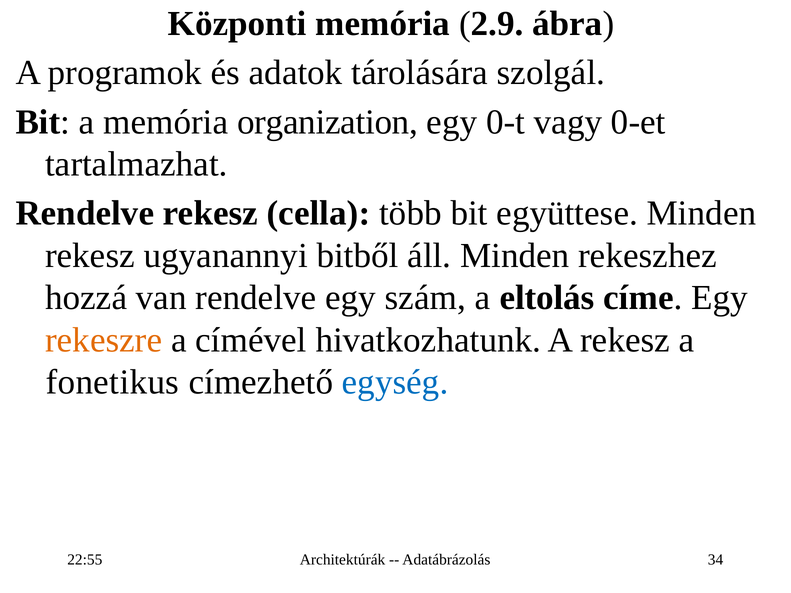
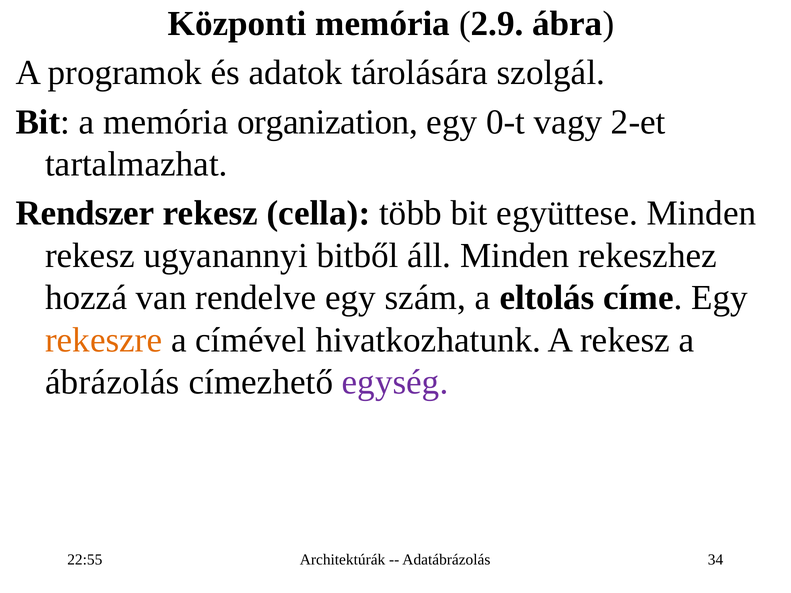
0-et: 0-et -> 2-et (638, 122)
Rendelve: Rendelve -> Rendszer (85, 213)
fonetikus: fonetikus -> ábrázolás (112, 382)
egység colour: blue -> purple (395, 382)
